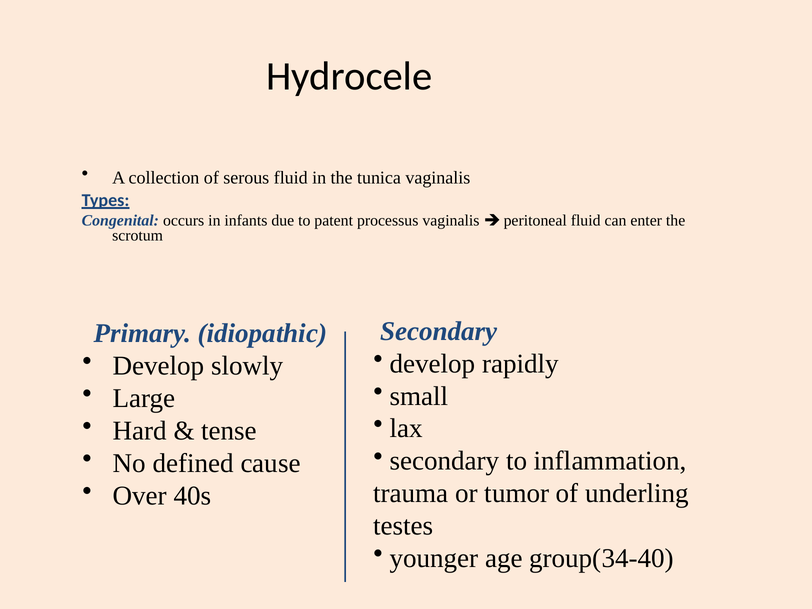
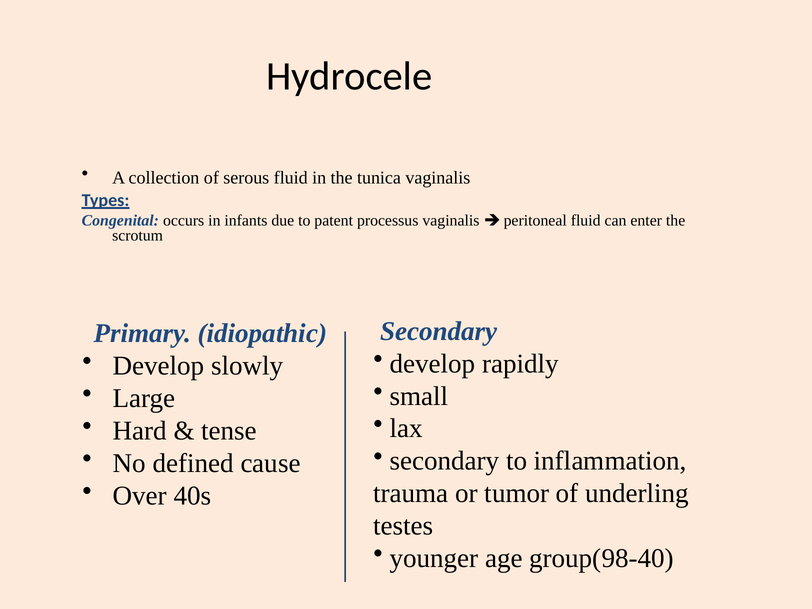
group(34-40: group(34-40 -> group(98-40 (602, 558)
